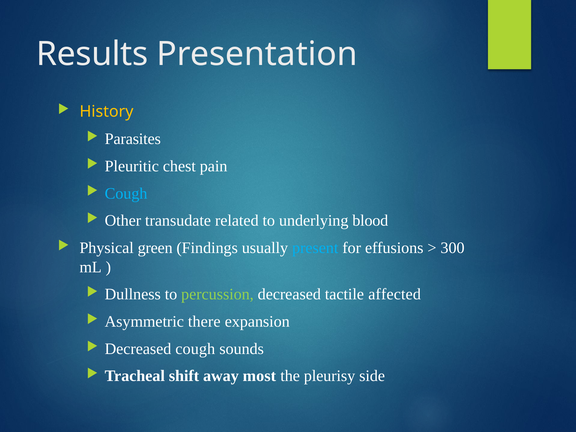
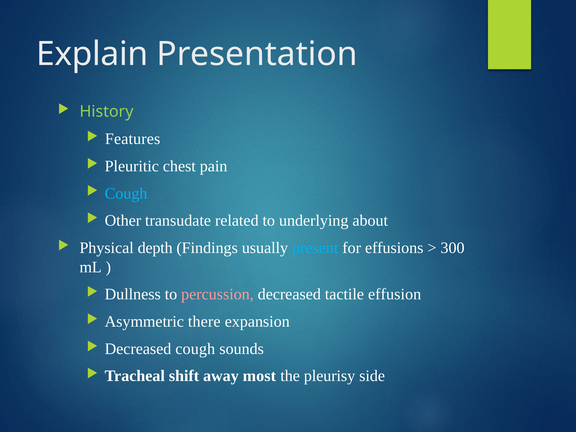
Results: Results -> Explain (92, 54)
History colour: yellow -> light green (106, 112)
Parasites: Parasites -> Features (133, 139)
blood: blood -> about (370, 221)
green: green -> depth (155, 248)
percussion colour: light green -> pink (217, 294)
affected: affected -> effusion (395, 294)
